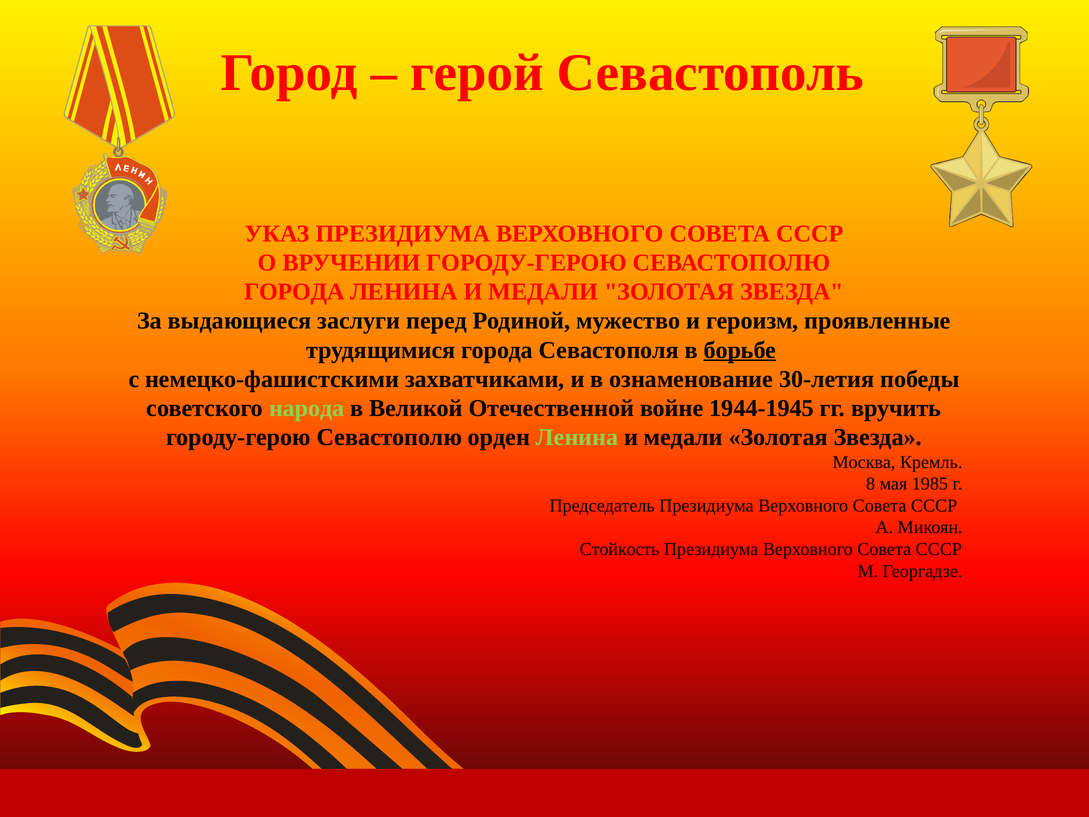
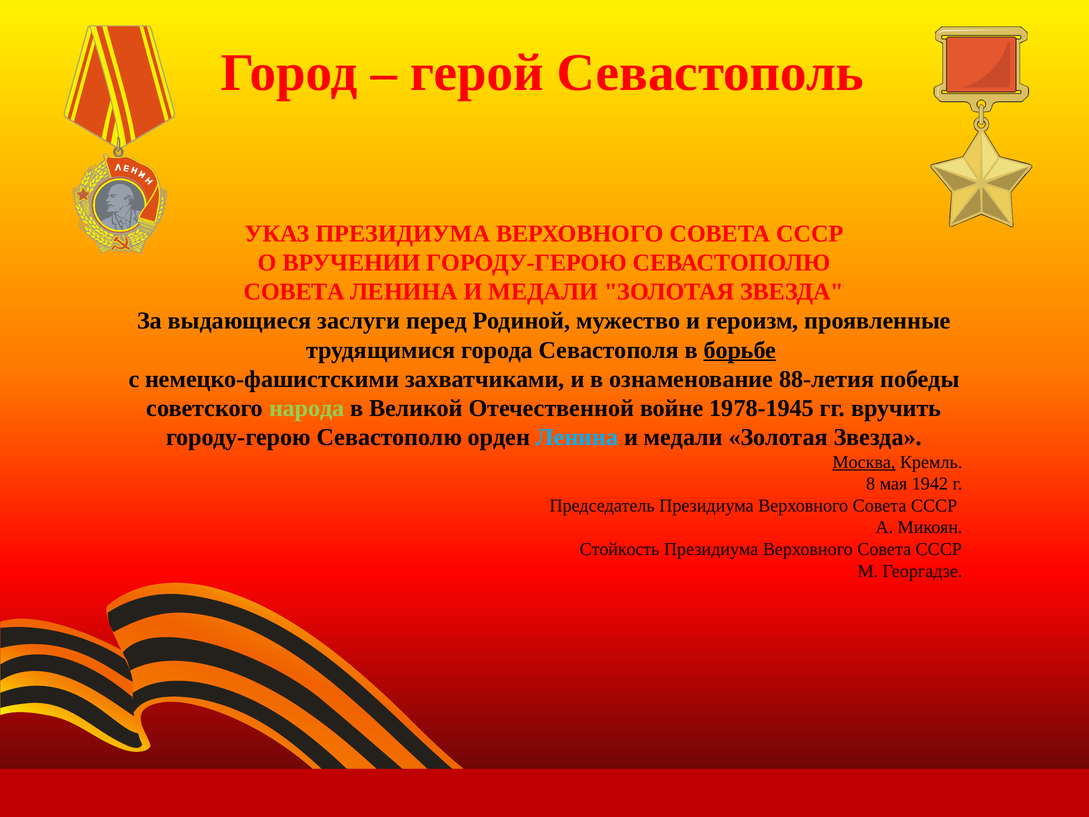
ГОРОДА: ГОРОДА -> СОВЕТА (294, 292)
30-летия: 30-летия -> 88-летия (827, 379)
1944-1945: 1944-1945 -> 1978-1945 (762, 408)
Ленина colour: light green -> light blue (577, 437)
Москва underline: none -> present (864, 462)
1985: 1985 -> 1942 (930, 484)
